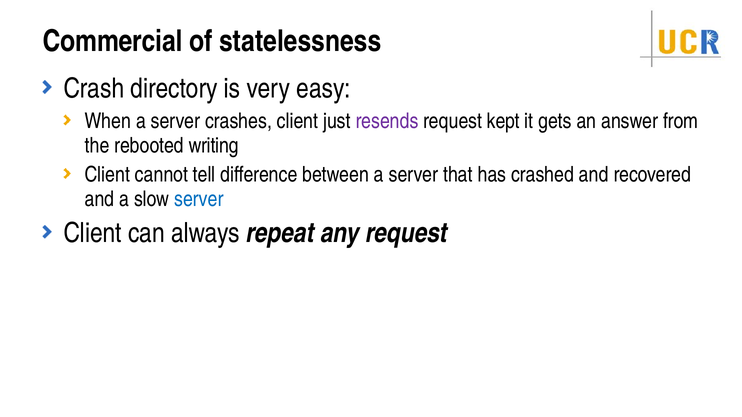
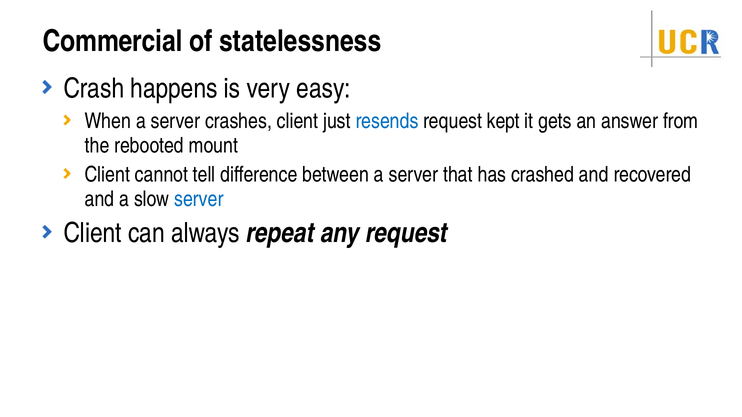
directory: directory -> happens (174, 89)
resends colour: purple -> blue (387, 121)
writing: writing -> mount (213, 146)
